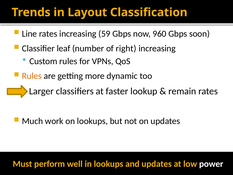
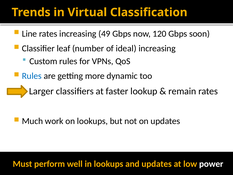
Layout: Layout -> Virtual (87, 12)
59: 59 -> 49 (104, 34)
960: 960 -> 120 (160, 34)
right: right -> ideal (126, 48)
Rules colour: orange -> blue (32, 76)
